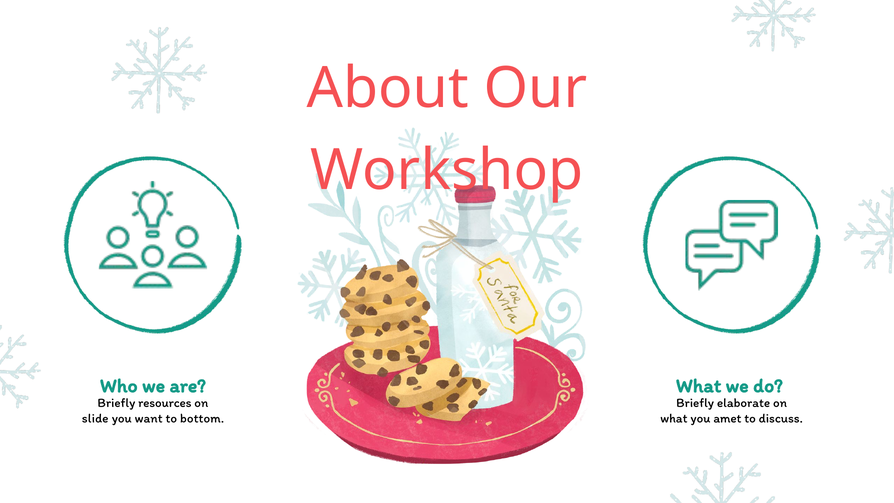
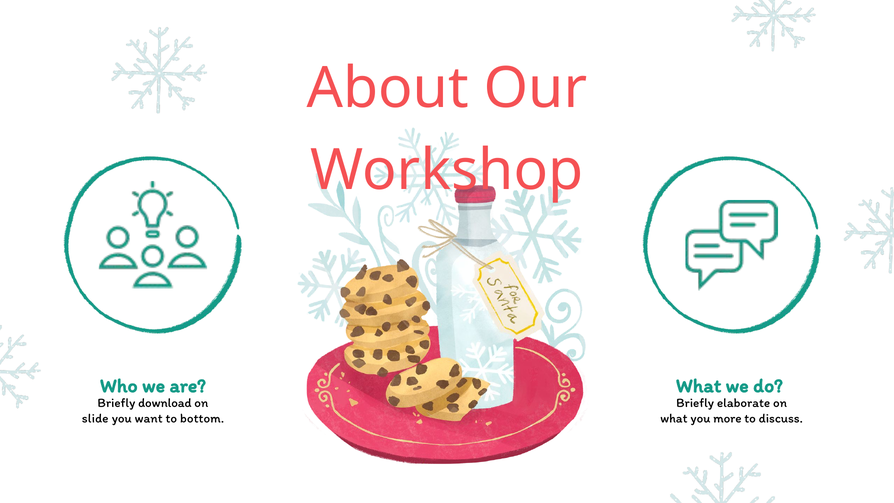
resources: resources -> download (165, 403)
amet: amet -> more (727, 418)
